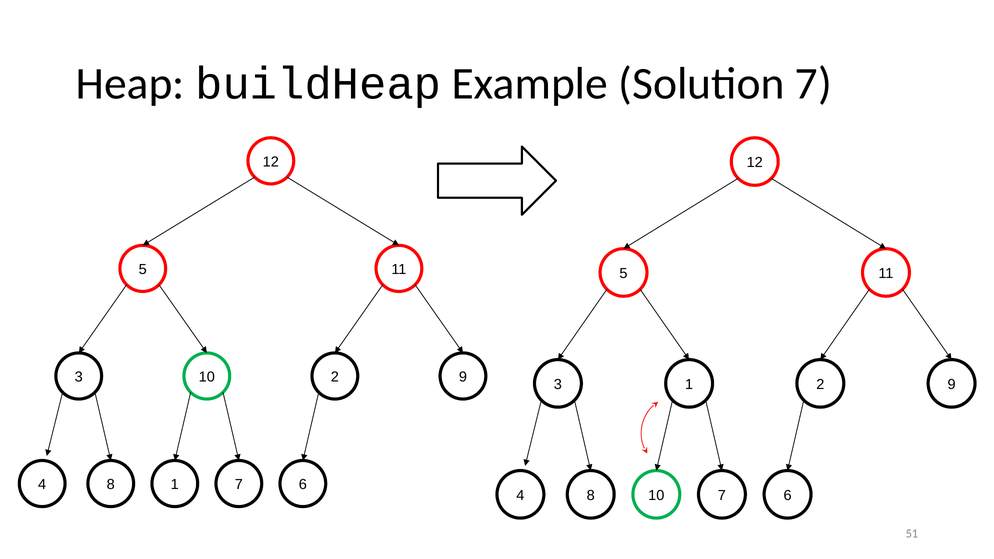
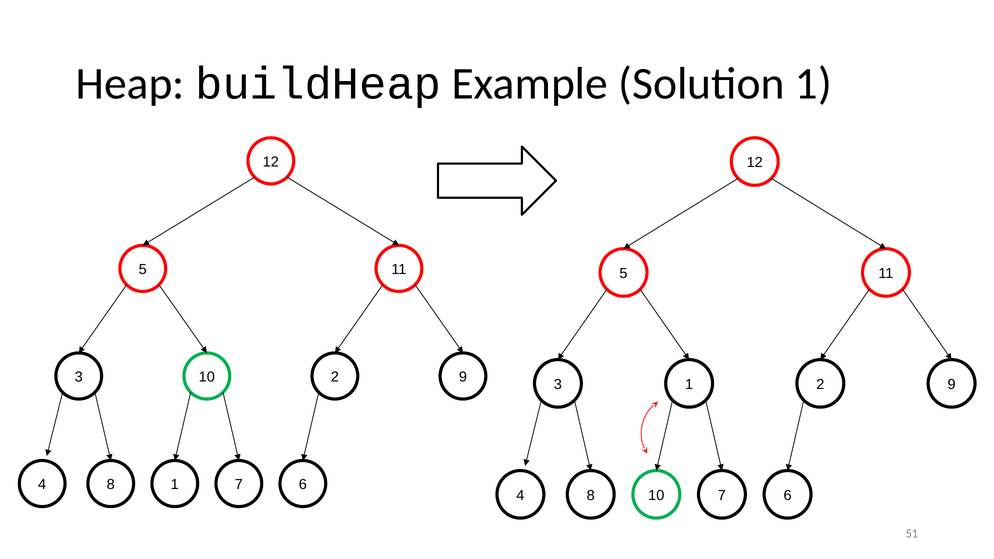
Solution 7: 7 -> 1 (813, 84)
